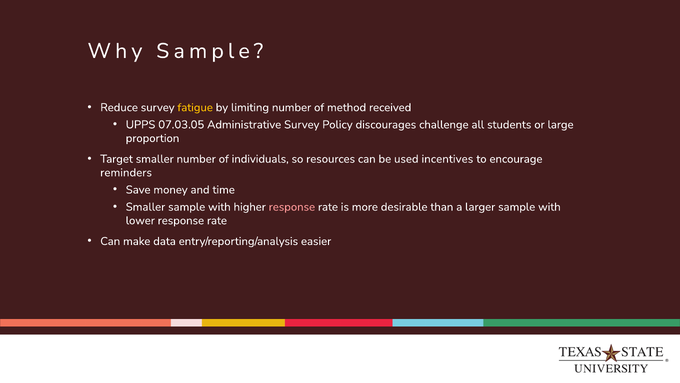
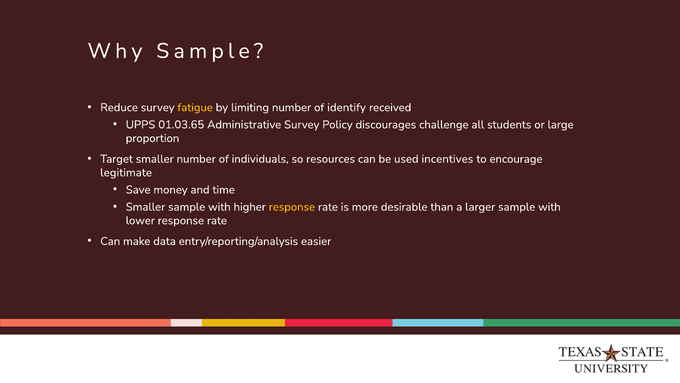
method: method -> identify (347, 107)
07.03.05: 07.03.05 -> 01.03.65 (181, 124)
reminders: reminders -> legitimate (126, 172)
response colour: pink -> yellow (292, 207)
